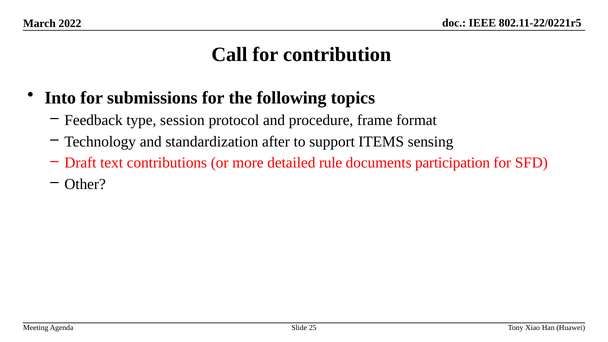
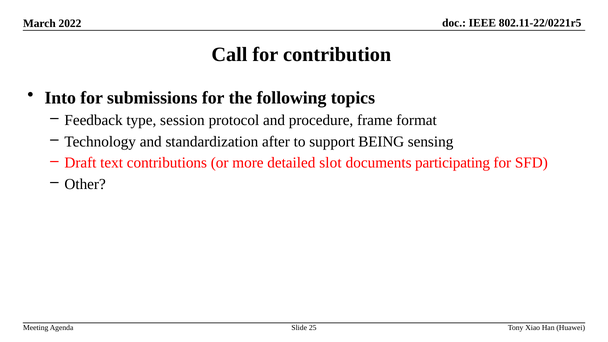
ITEMS: ITEMS -> BEING (381, 142)
rule: rule -> slot (330, 163)
participation: participation -> participating (453, 163)
